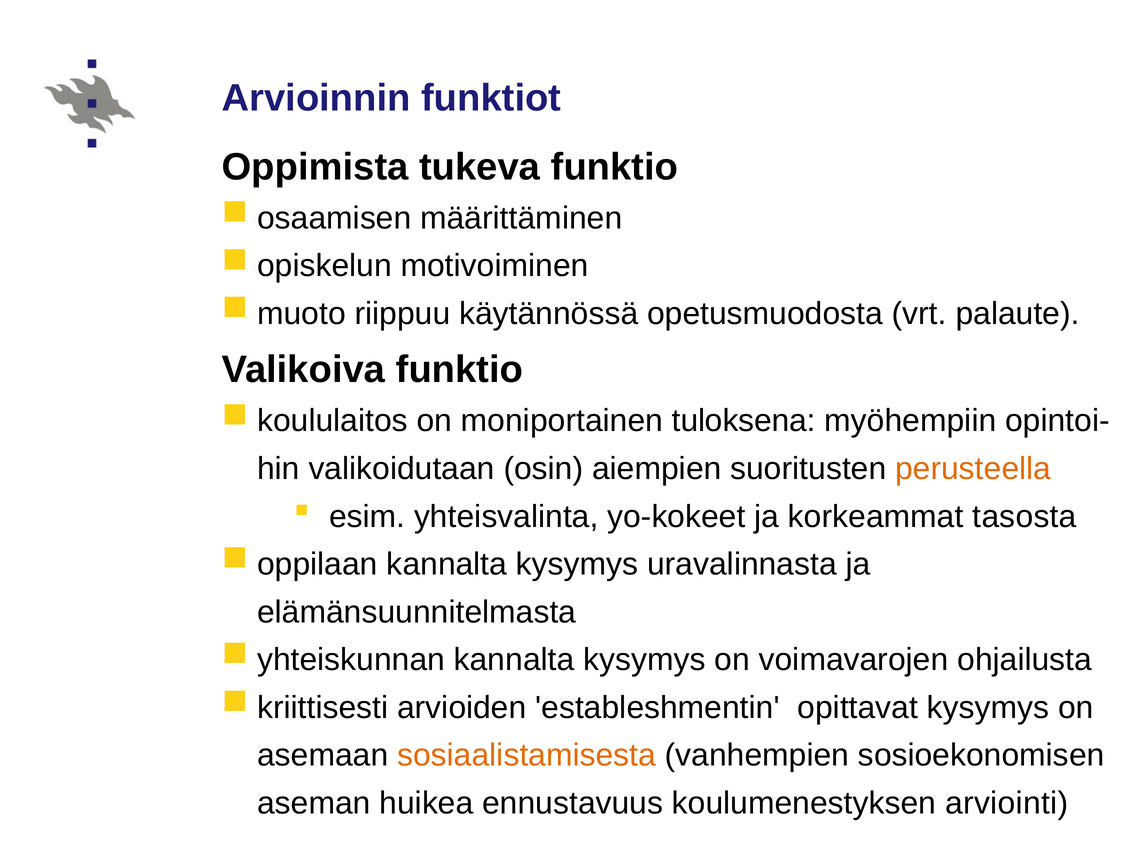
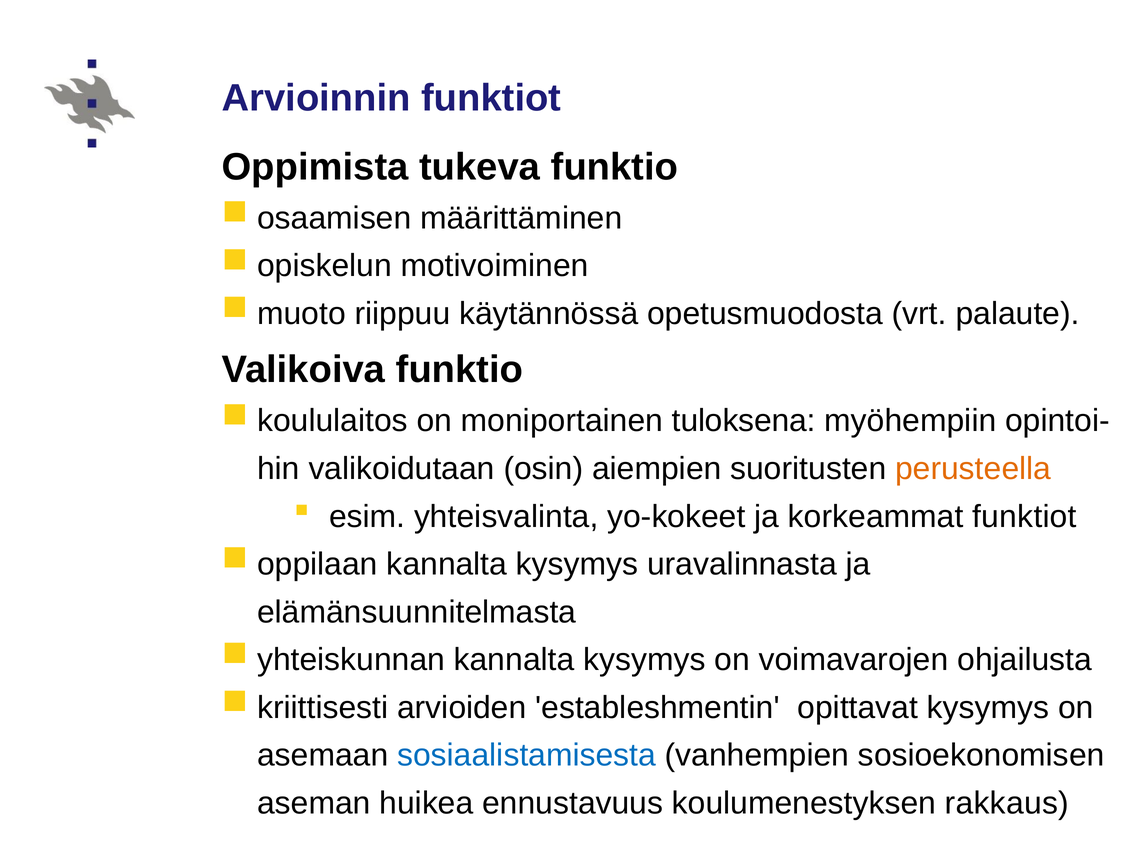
korkeammat tasosta: tasosta -> funktiot (1025, 517)
sosiaalistamisesta colour: orange -> blue (527, 756)
arviointi: arviointi -> rakkaus (1007, 803)
